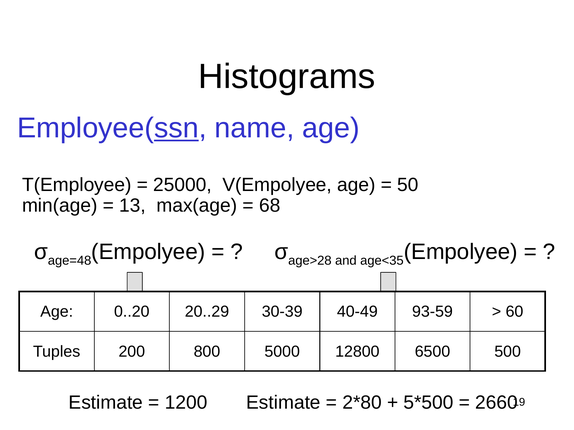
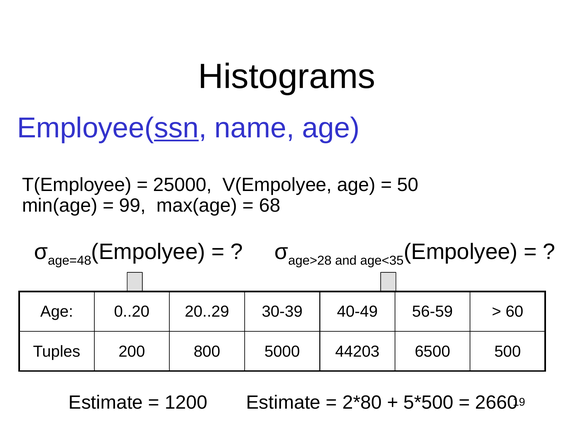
13: 13 -> 99 (133, 206)
93-59: 93-59 -> 56-59 (432, 312)
12800: 12800 -> 44203 (357, 352)
